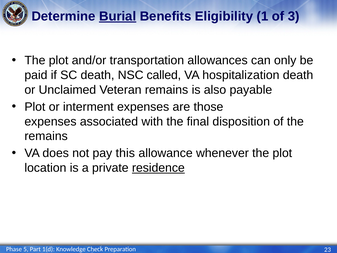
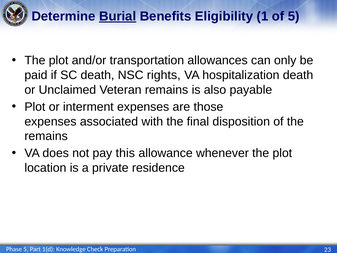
of 3: 3 -> 5 (294, 16)
called: called -> rights (164, 75)
residence underline: present -> none (158, 168)
